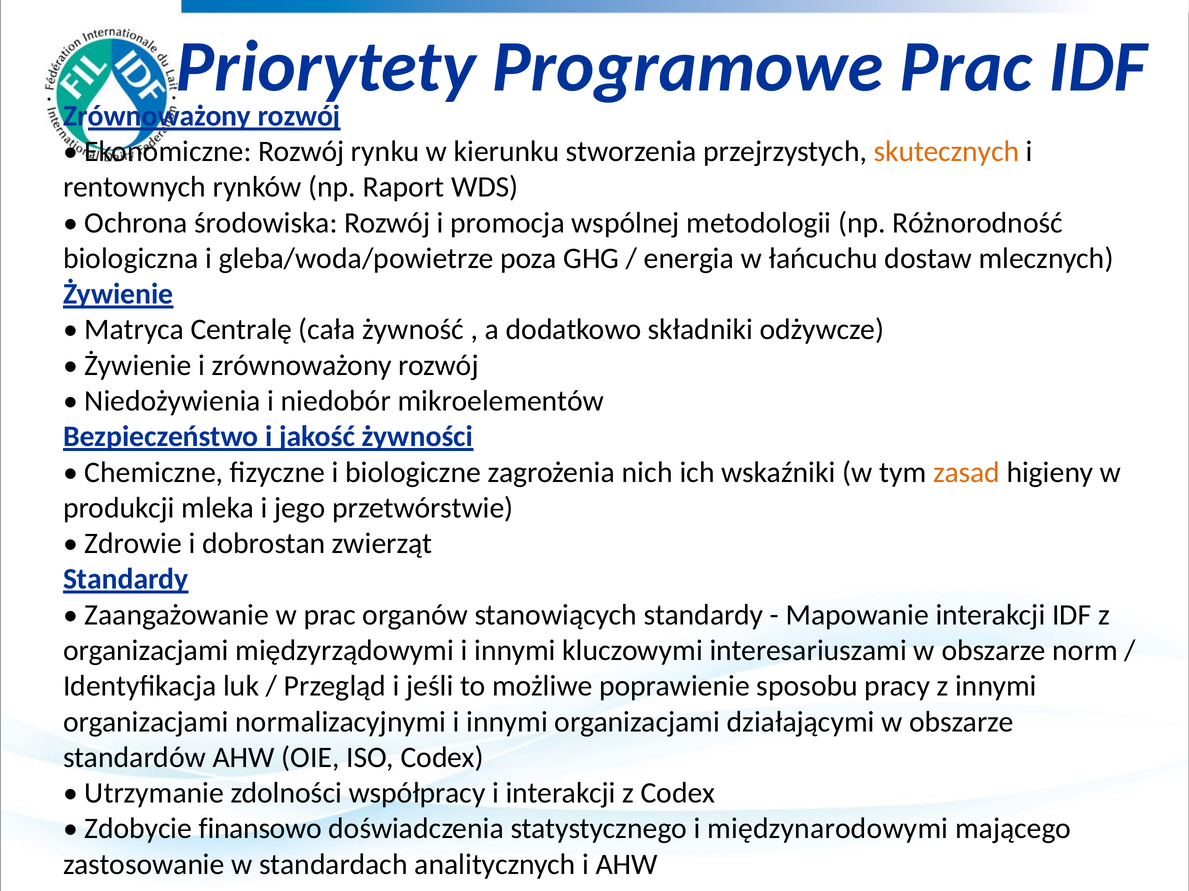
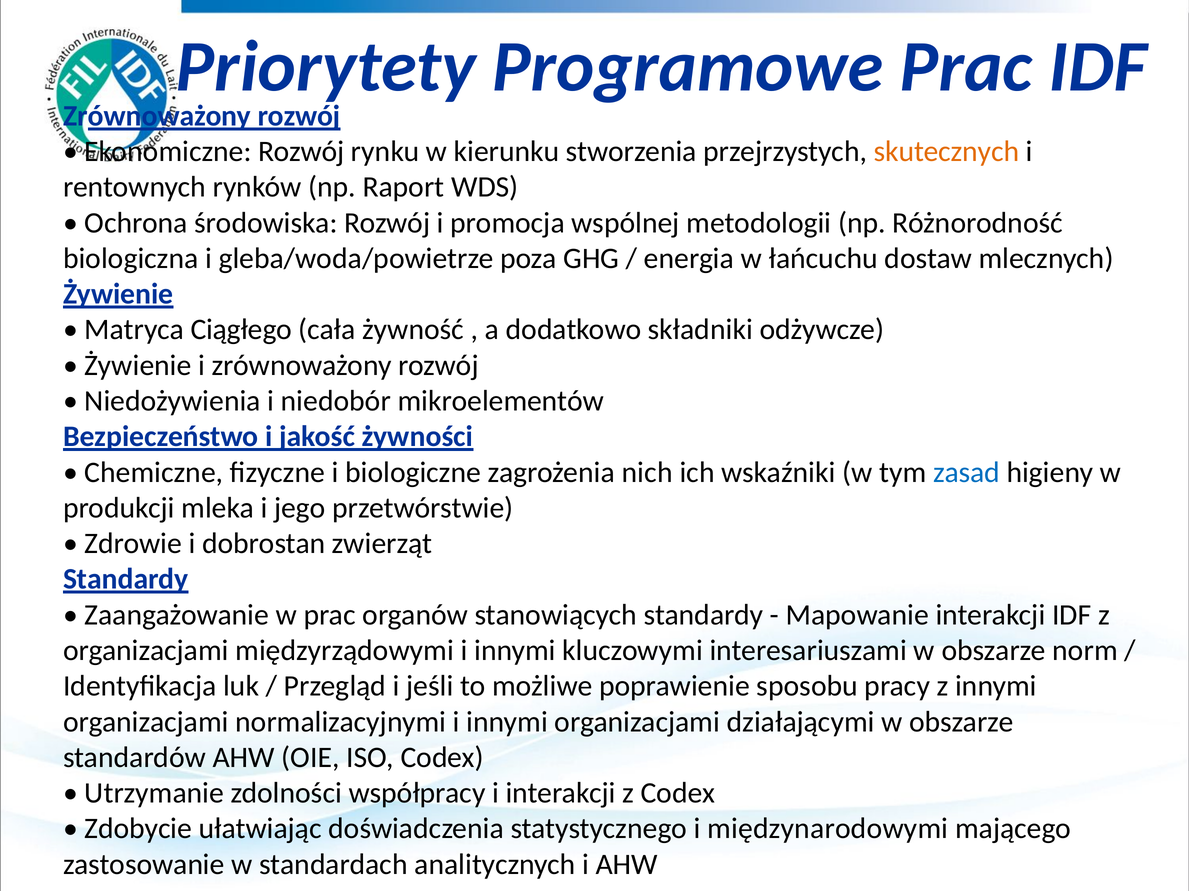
Centralę: Centralę -> Ciągłego (241, 330)
zasad colour: orange -> blue (966, 473)
finansowo: finansowo -> ułatwiając (260, 829)
